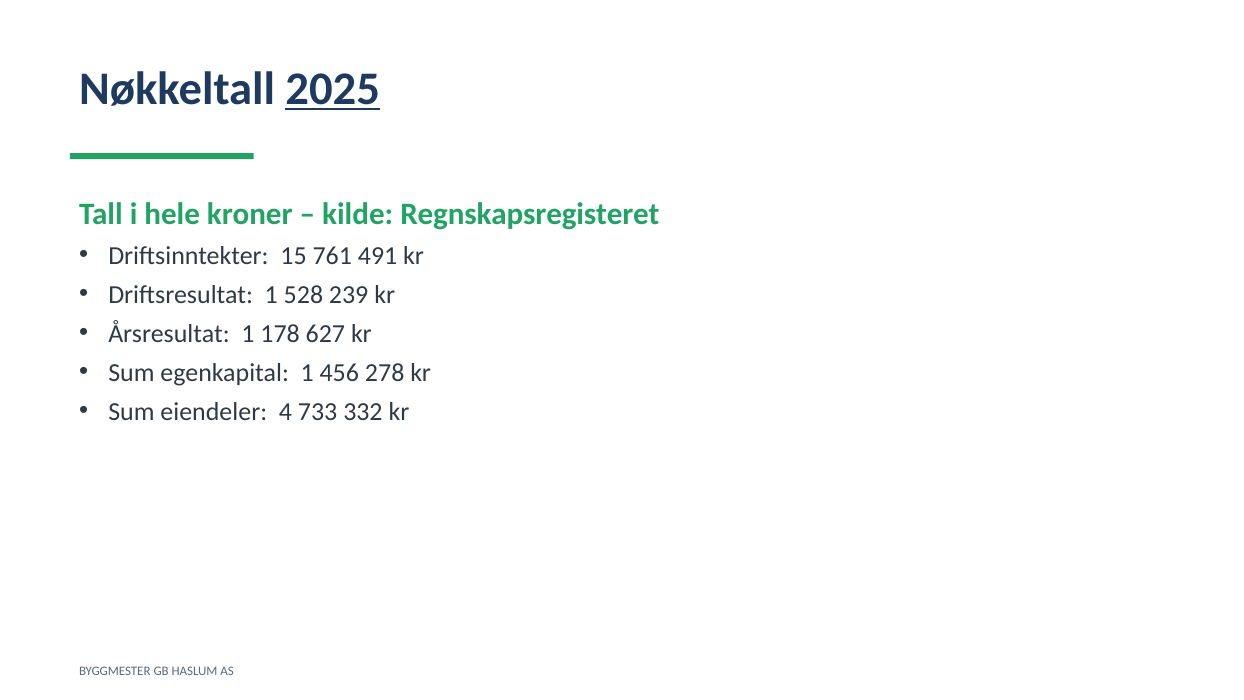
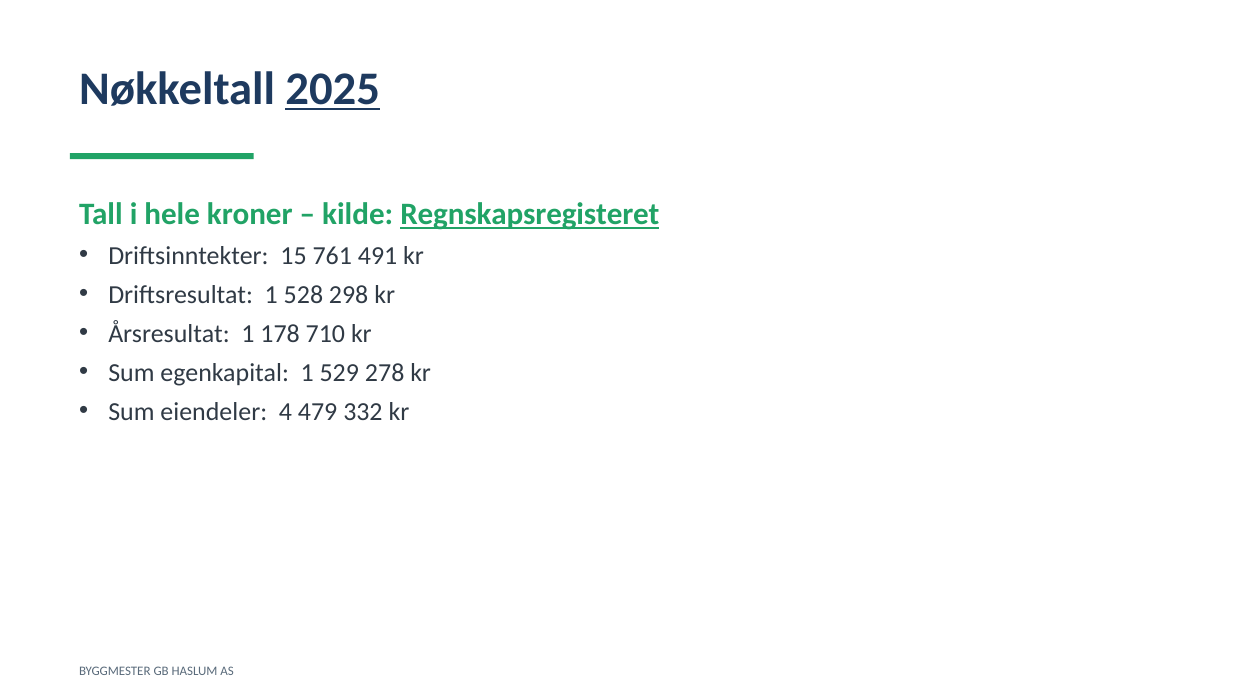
Regnskapsregisteret underline: none -> present (530, 214)
239: 239 -> 298 (349, 295)
627: 627 -> 710 (325, 334)
456: 456 -> 529 (339, 372)
733: 733 -> 479 (318, 411)
